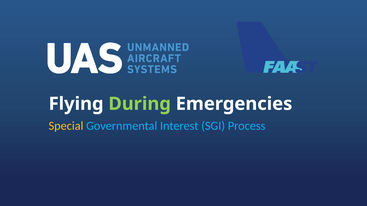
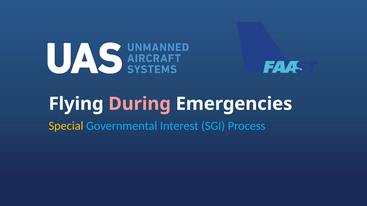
During colour: light green -> pink (140, 104)
